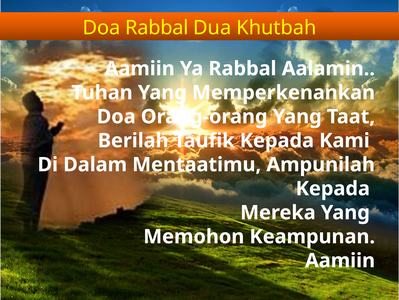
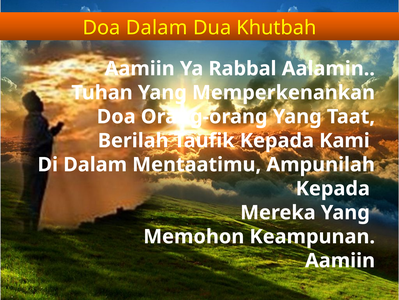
Doa Rabbal: Rabbal -> Dalam (157, 28)
